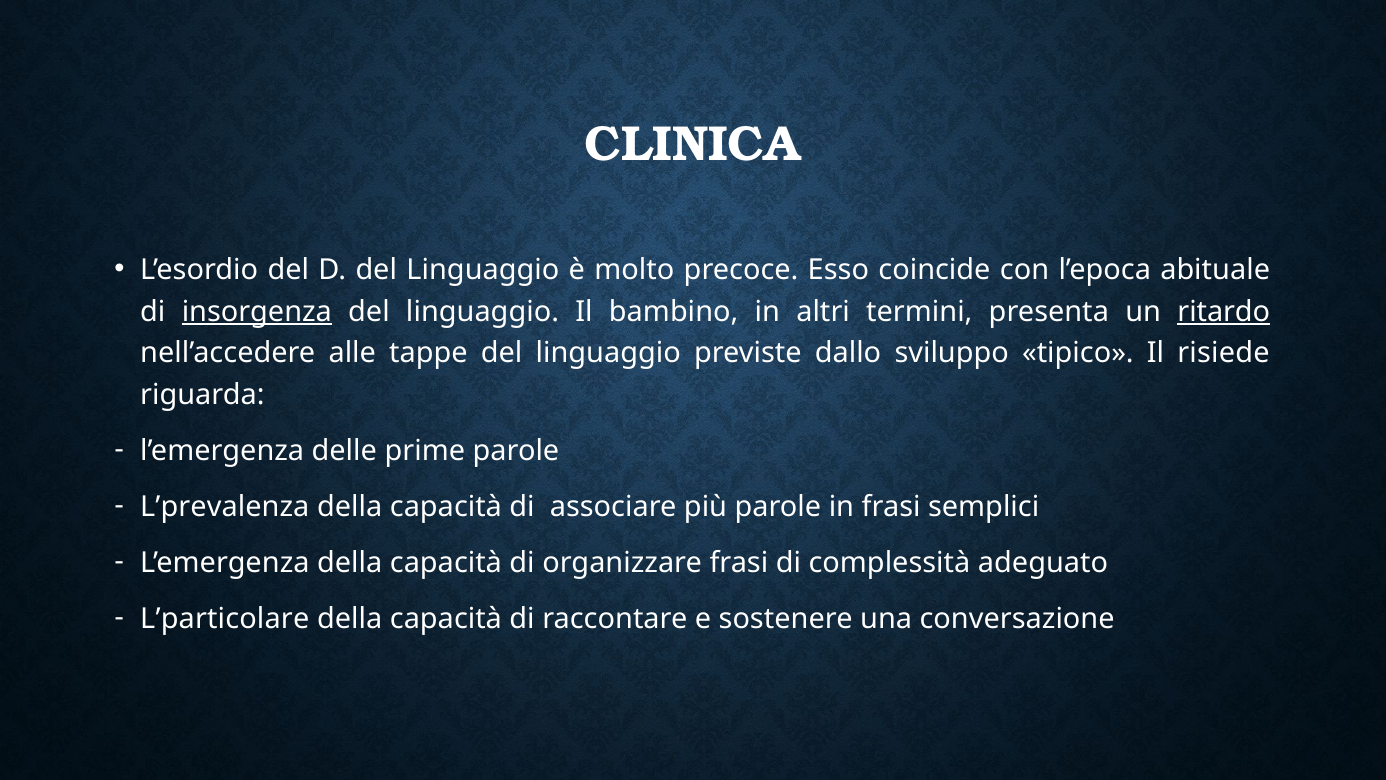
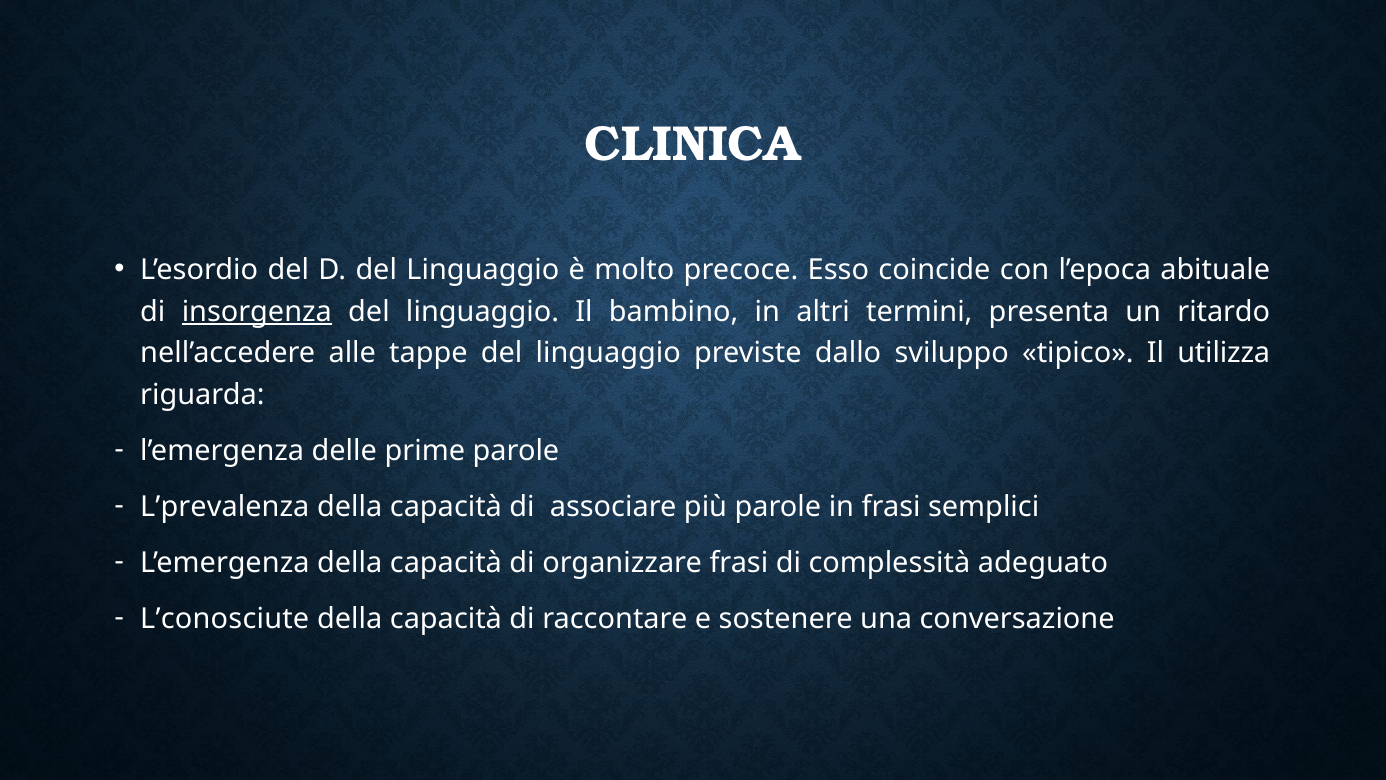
ritardo underline: present -> none (1224, 311)
risiede: risiede -> utilizza (1224, 353)
L’particolare: L’particolare -> L’conosciute (225, 619)
